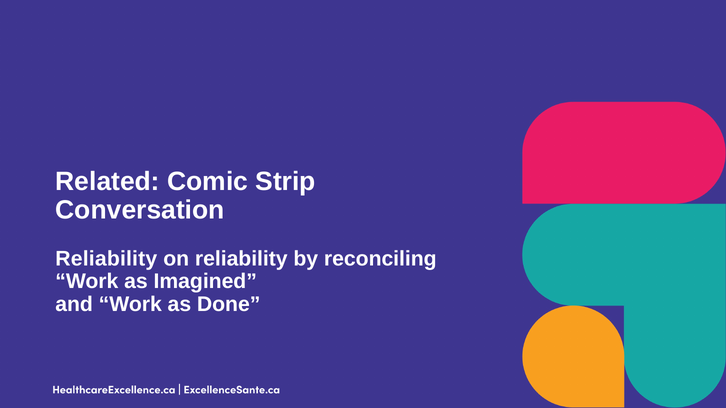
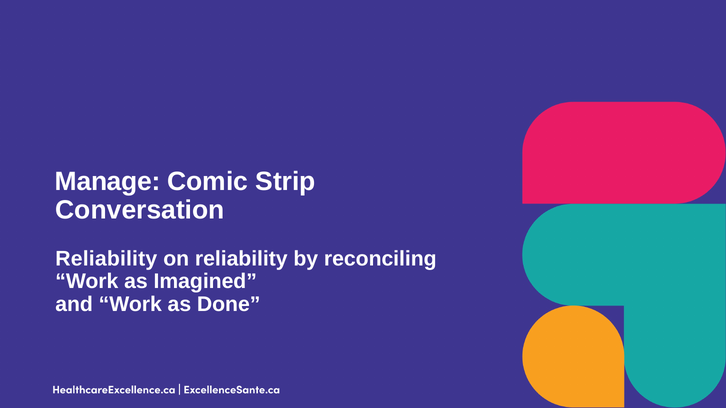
Related: Related -> Manage (108, 182)
